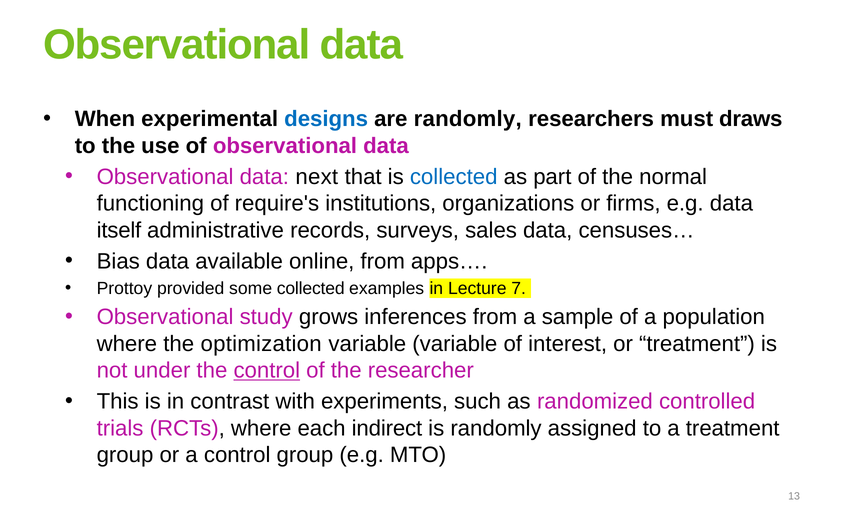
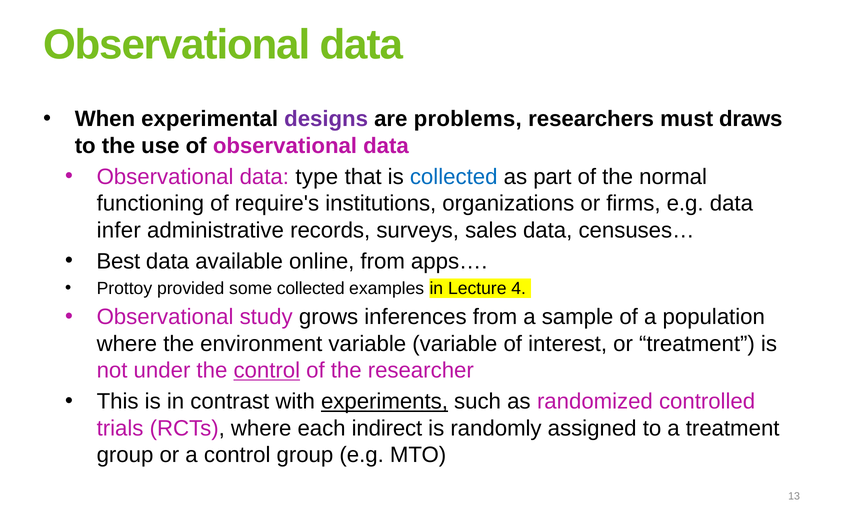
designs colour: blue -> purple (326, 119)
are randomly: randomly -> problems (468, 119)
next: next -> type (317, 177)
itself: itself -> infer (119, 230)
Bias: Bias -> Best (118, 261)
7: 7 -> 4 (519, 288)
optimization: optimization -> environment (261, 344)
experiments underline: none -> present (384, 402)
